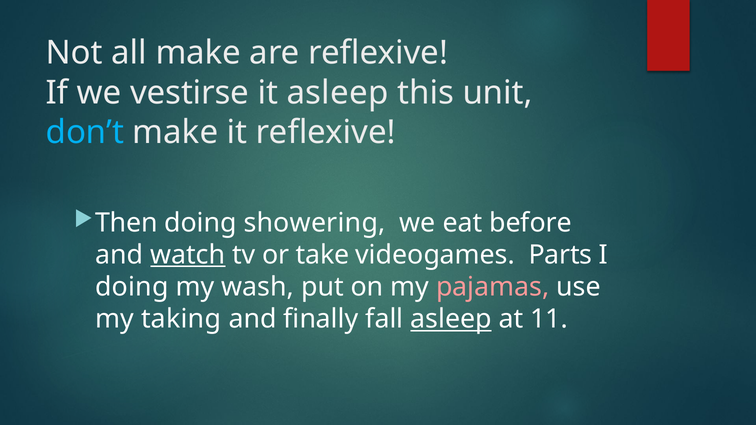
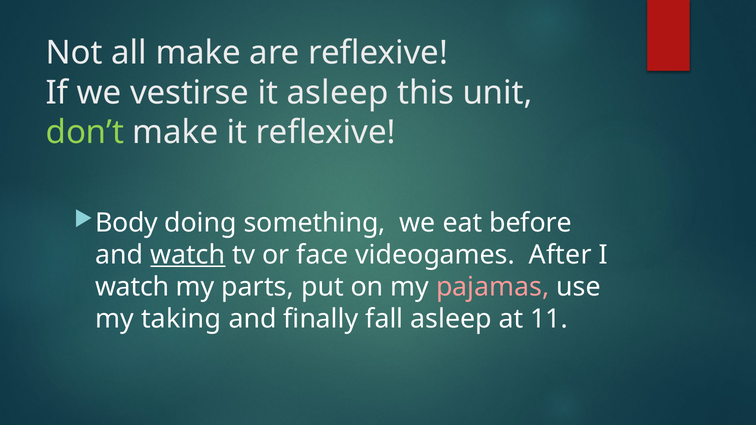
don’t colour: light blue -> light green (85, 132)
Then: Then -> Body (126, 223)
showering: showering -> something (315, 223)
take: take -> face (322, 255)
Parts: Parts -> After (560, 255)
doing: doing -> watch (132, 287)
wash: wash -> parts (258, 287)
asleep underline: present -> none (451, 319)
